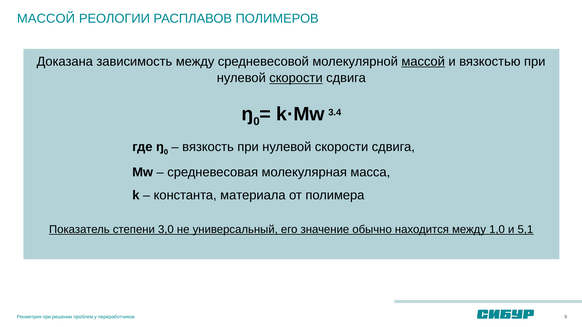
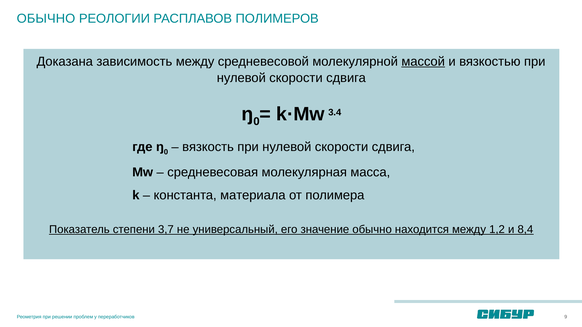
МАССОЙ: МАССОЙ -> ОБЫЧНО (46, 18)
скорости underline: present -> none (296, 78)
3,0: 3,0 -> 3,7 (166, 230)
1,0: 1,0 -> 1,2 (497, 230)
5,1: 5,1 -> 8,4 (525, 230)
